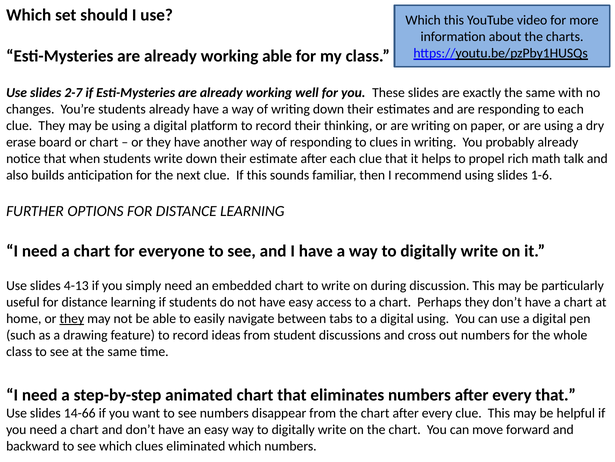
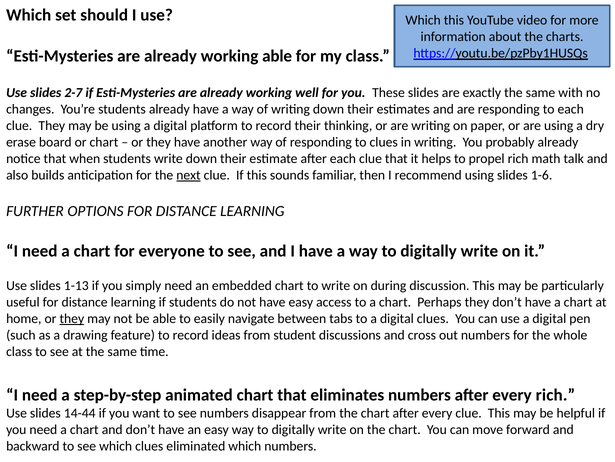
next underline: none -> present (188, 175)
4-13: 4-13 -> 1-13 (76, 285)
digital using: using -> clues (433, 318)
every that: that -> rich (555, 394)
14-66: 14-66 -> 14-44 (80, 412)
